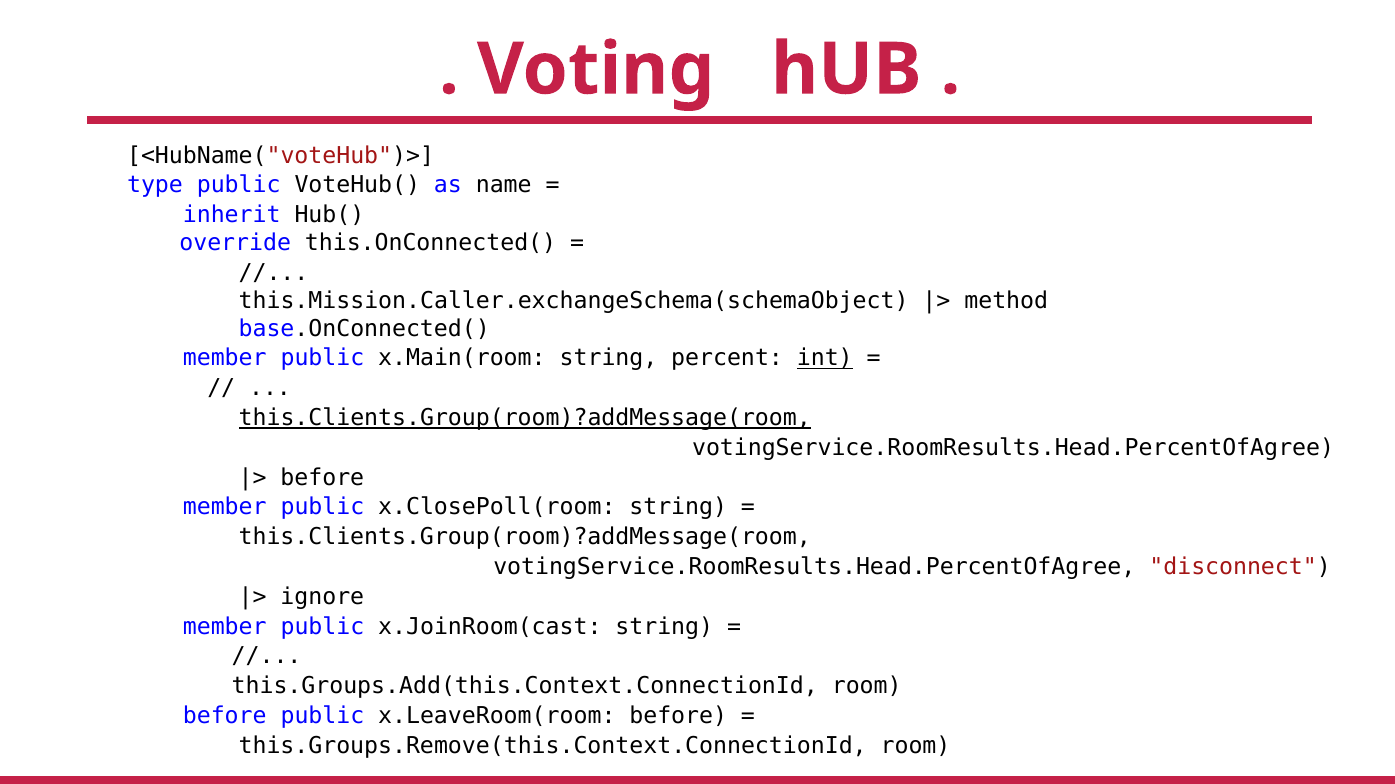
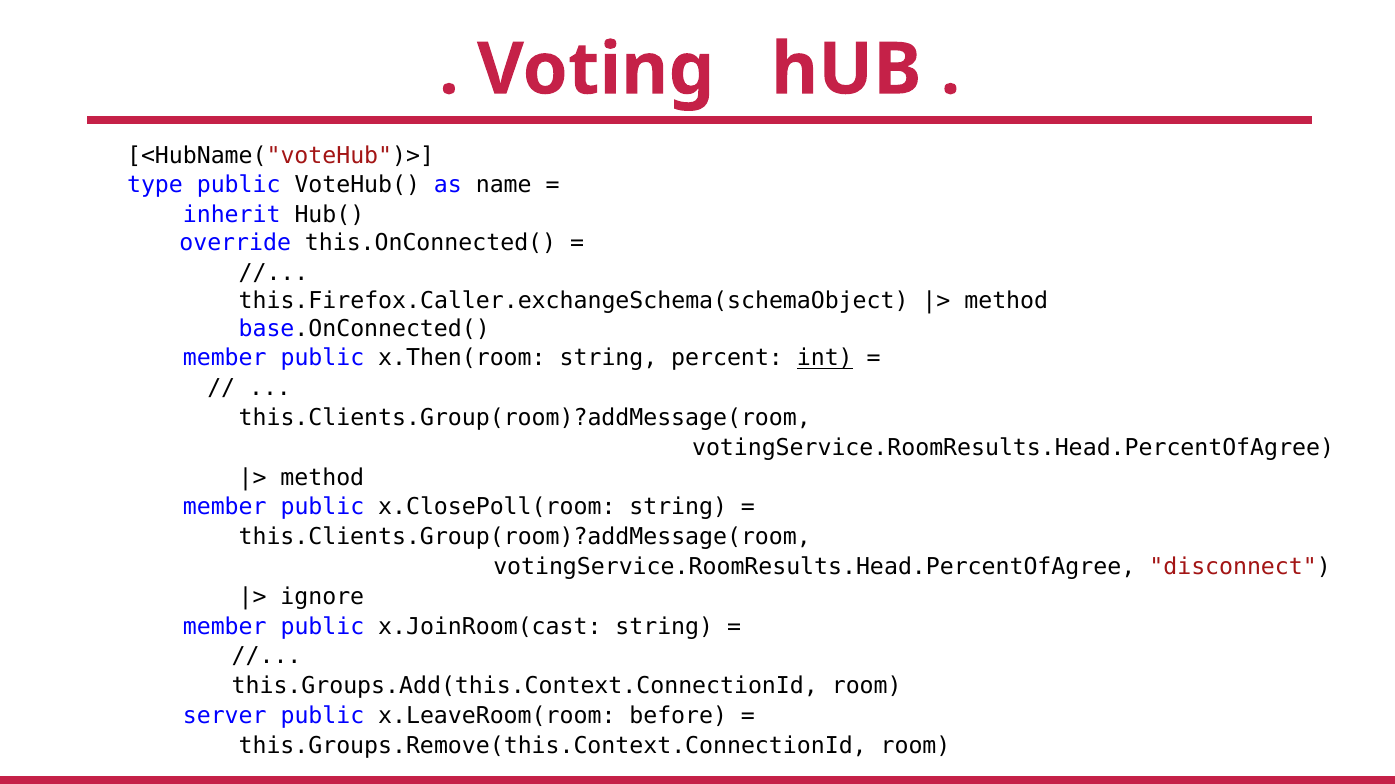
this.Mission.Caller.exchangeSchema(schemaObject: this.Mission.Caller.exchangeSchema(schemaObject -> this.Firefox.Caller.exchangeSchema(schemaObject (574, 301)
x.Main(room: x.Main(room -> x.Then(room (462, 359)
this.Clients.Group(room)?addMessage(room underline: present -> none (525, 418)
before: before -> method (322, 478)
before: before -> server (225, 716)
